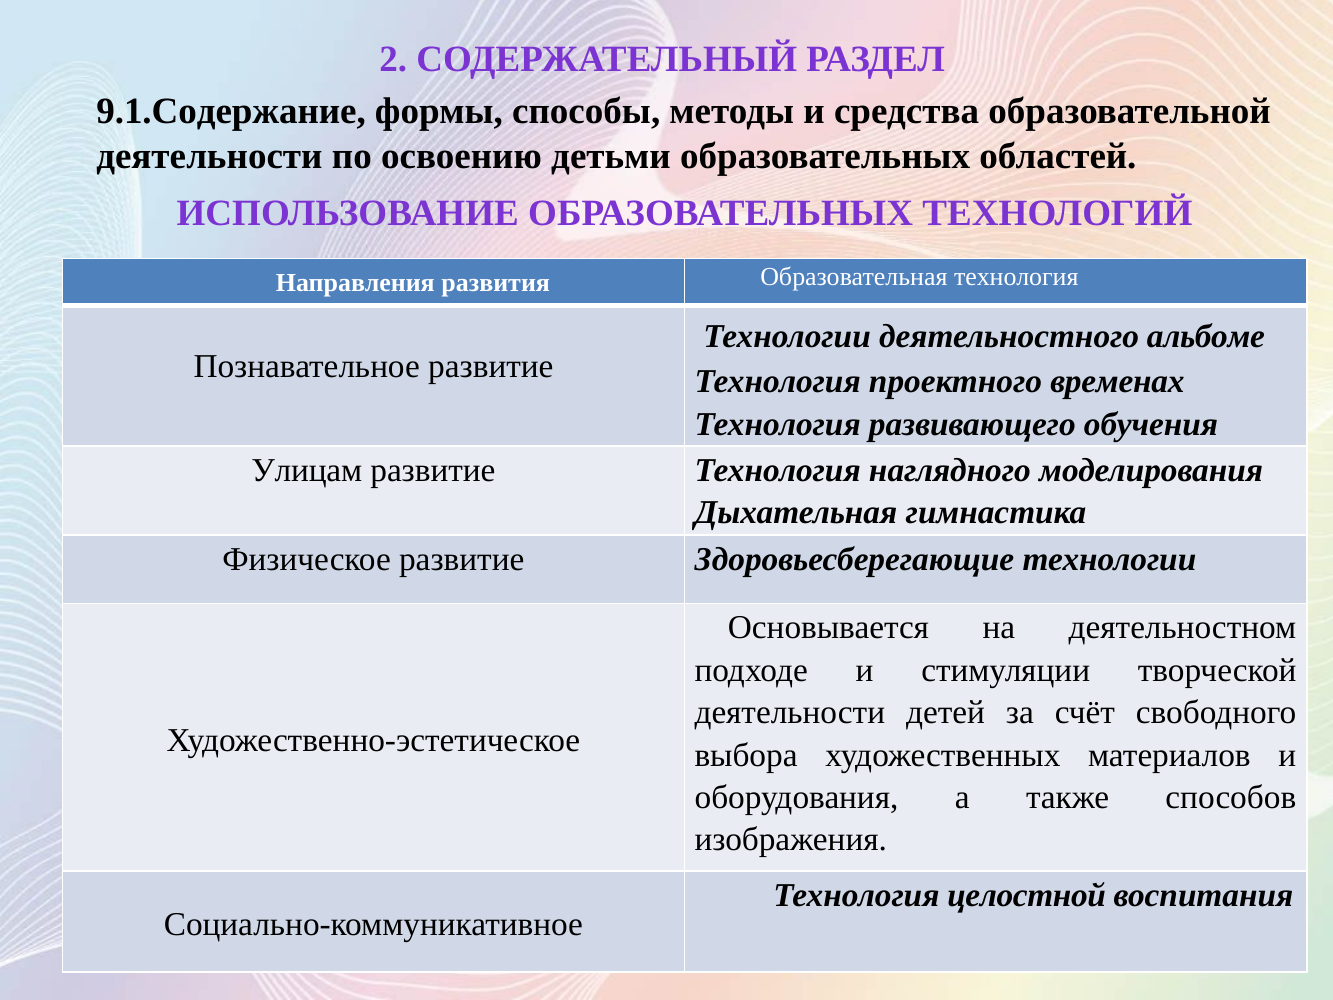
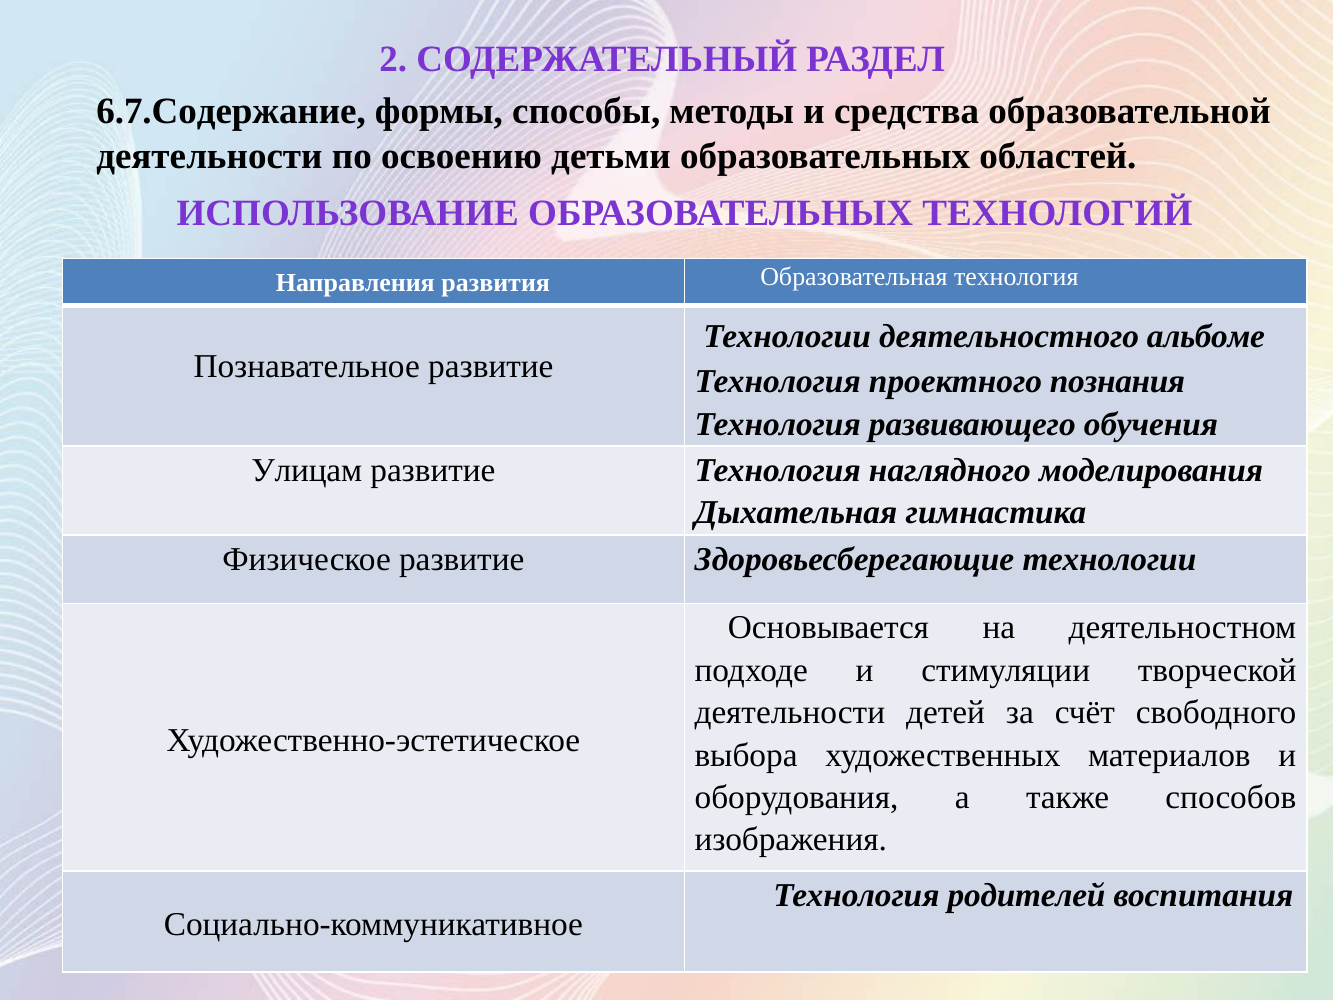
9.1.Содержание: 9.1.Содержание -> 6.7.Содержание (231, 111)
временах: временах -> познания (1118, 382)
целостной: целостной -> родителей (1027, 895)
